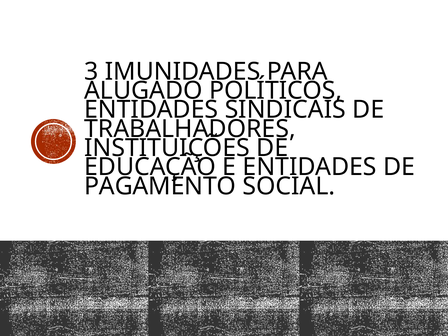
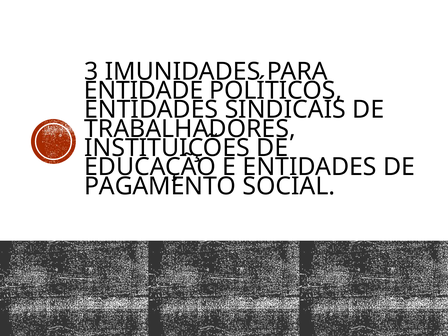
ALUGADO: ALUGADO -> ENTIDADE (144, 91)
